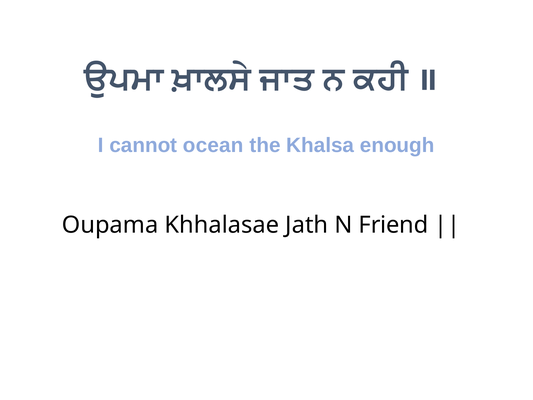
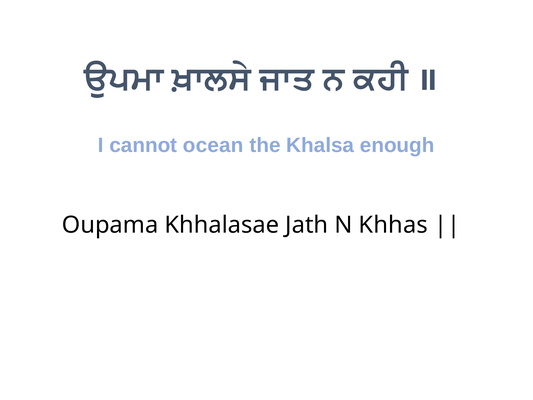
Friend: Friend -> Khhas (393, 225)
